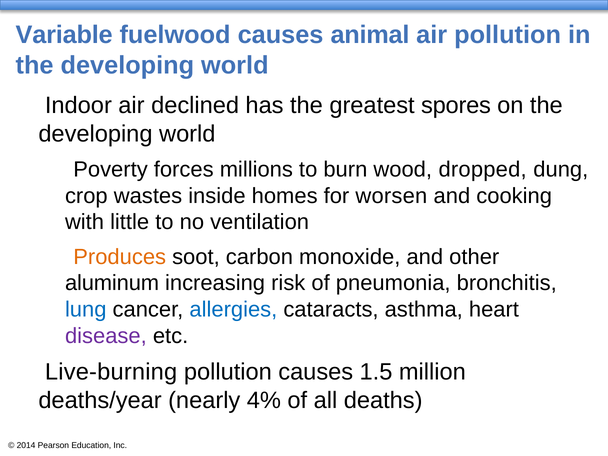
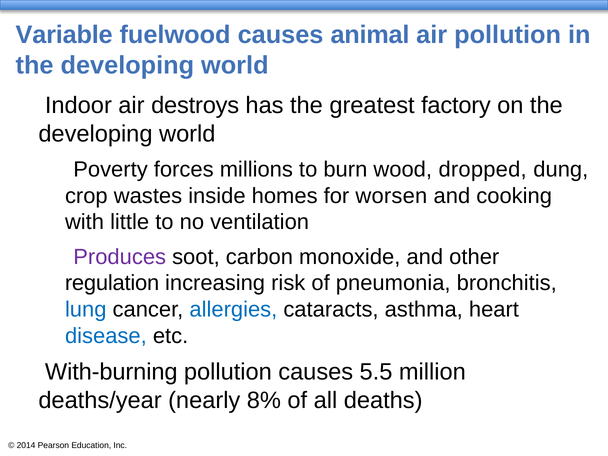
declined: declined -> destroys (195, 105)
spores: spores -> factory (456, 105)
Produces colour: orange -> purple (120, 257)
aluminum: aluminum -> regulation (112, 283)
disease colour: purple -> blue (106, 336)
Live-burning: Live-burning -> With-burning (111, 372)
1.5: 1.5 -> 5.5 (376, 372)
4%: 4% -> 8% (264, 400)
